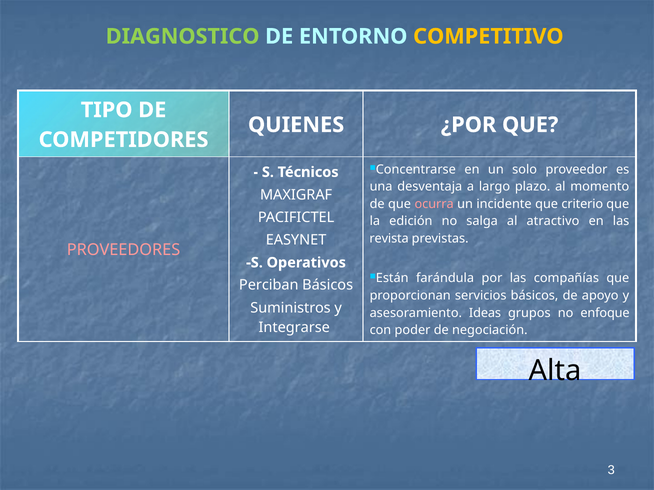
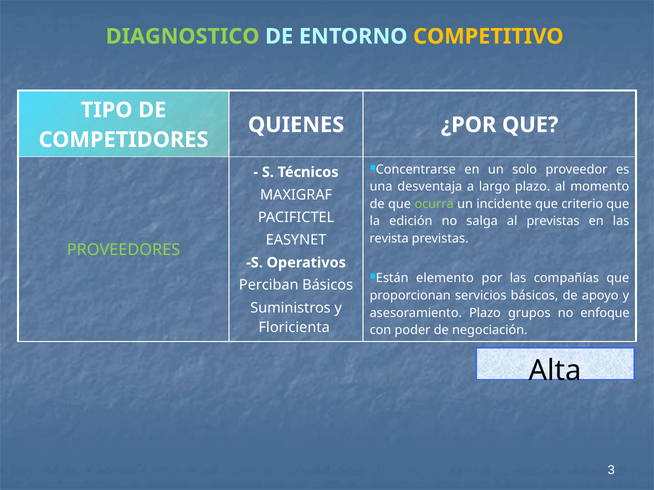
ocurra colour: pink -> light green (434, 204)
al atractivo: atractivo -> previstas (553, 221)
PROVEEDORES colour: pink -> light green (124, 250)
farándula: farándula -> elemento (445, 279)
asesoramiento Ideas: Ideas -> Plazo (485, 313)
Integrarse: Integrarse -> Floricienta (294, 328)
